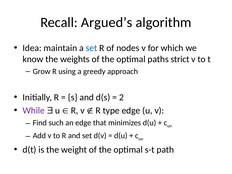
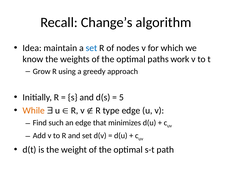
Argued’s: Argued’s -> Change’s (107, 22)
strict: strict -> work (180, 59)
2: 2 -> 5 (121, 97)
While colour: purple -> orange (34, 111)
